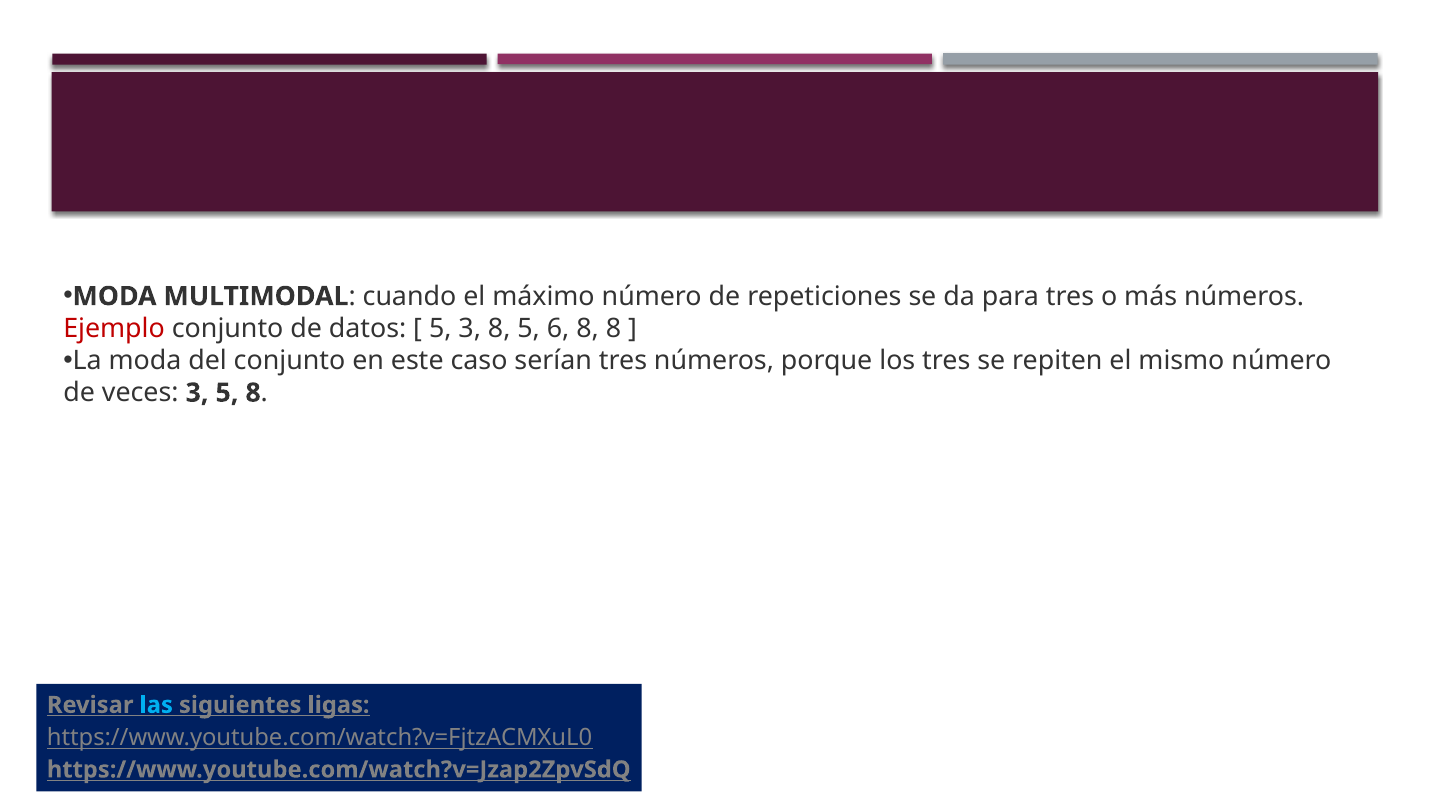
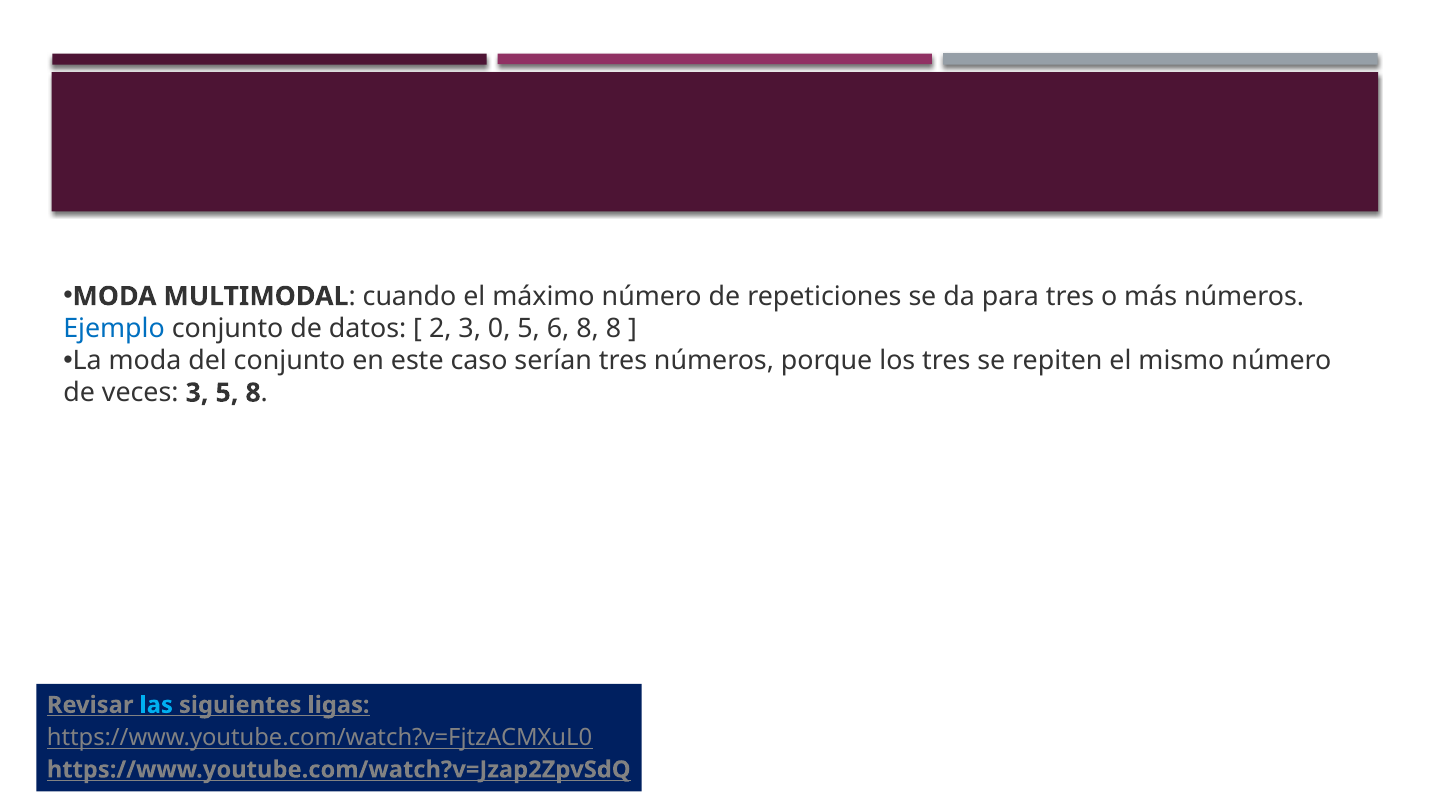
Ejemplo colour: red -> blue (114, 329)
5: 5 -> 2 (440, 329)
3 8: 8 -> 0 (499, 329)
